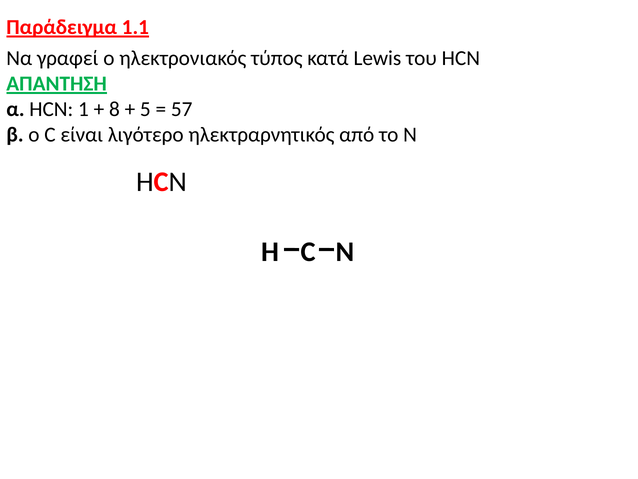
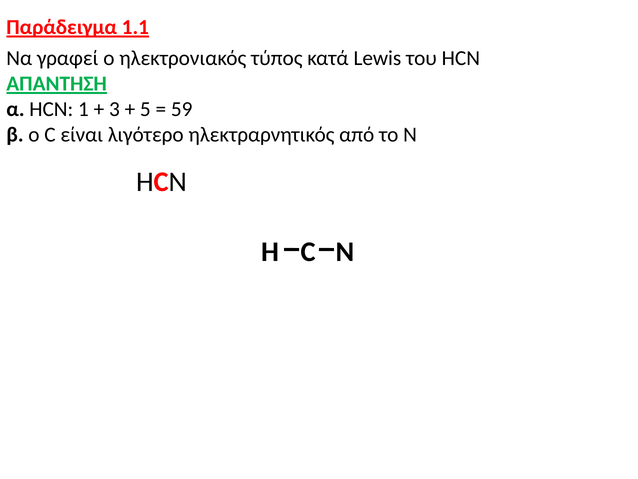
8: 8 -> 3 (114, 109)
57: 57 -> 59 (182, 109)
